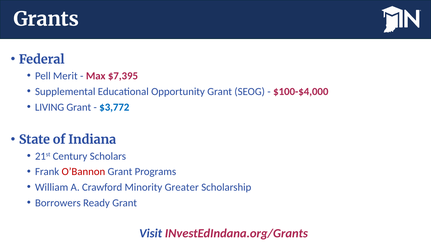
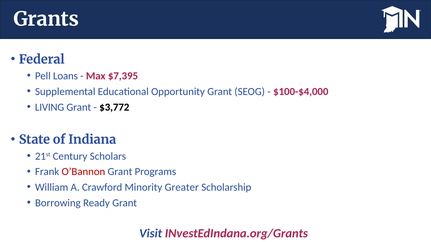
Merit: Merit -> Loans (65, 76)
$3,772 colour: blue -> black (114, 107)
Borrowers: Borrowers -> Borrowing (58, 203)
